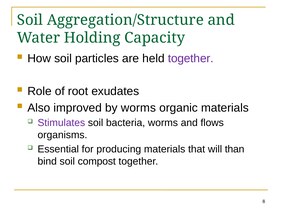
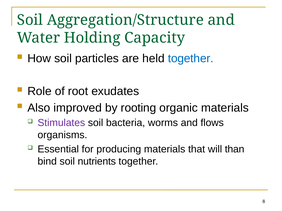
together colour: purple -> blue (191, 59)
by worms: worms -> rooting (138, 108)
compost: compost -> nutrients (97, 162)
